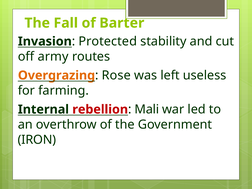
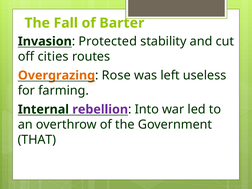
army: army -> cities (53, 57)
rebellion colour: red -> purple (100, 109)
Mali: Mali -> Into (147, 109)
IRON: IRON -> THAT (37, 140)
